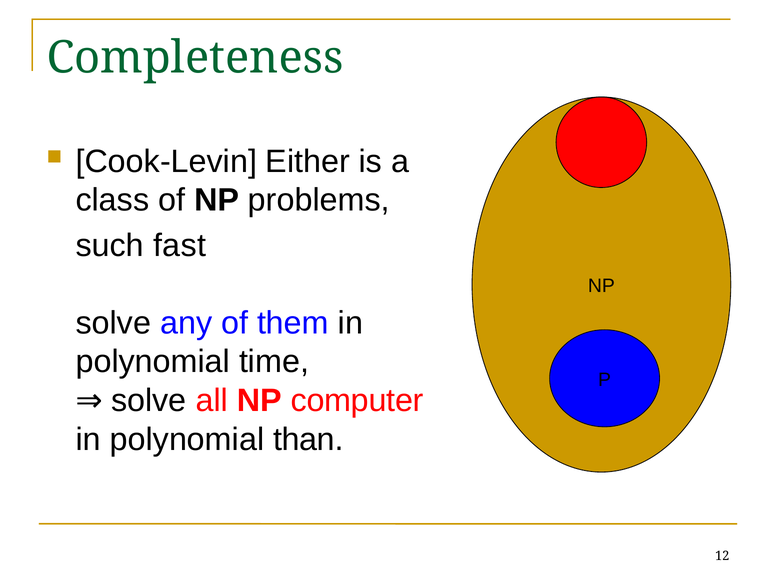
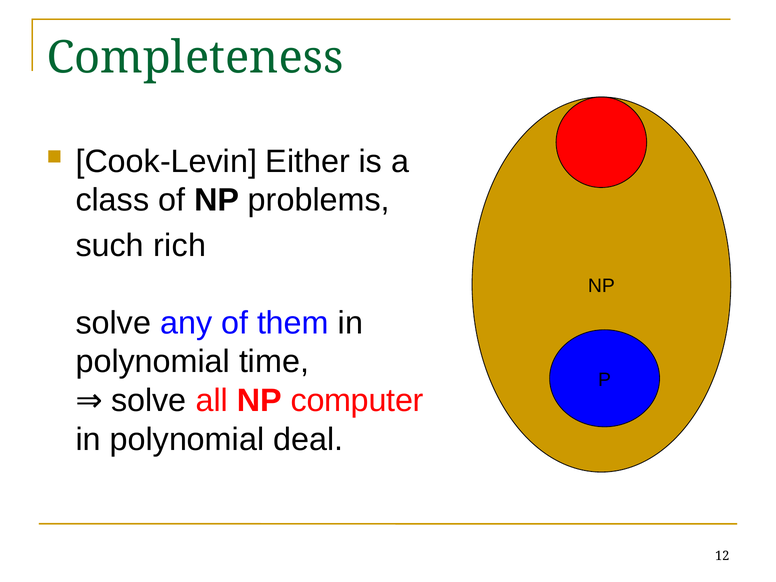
fast: fast -> rich (180, 245)
than: than -> deal (308, 439)
